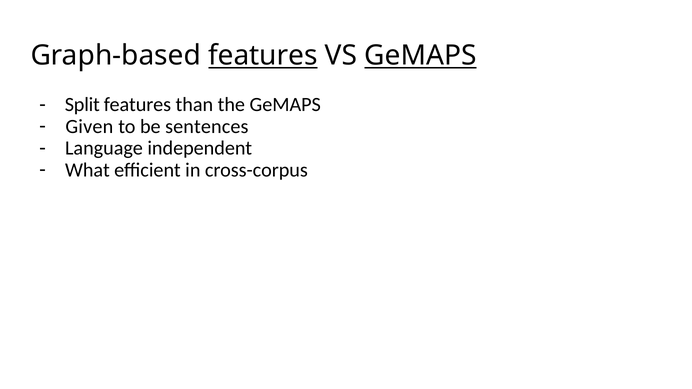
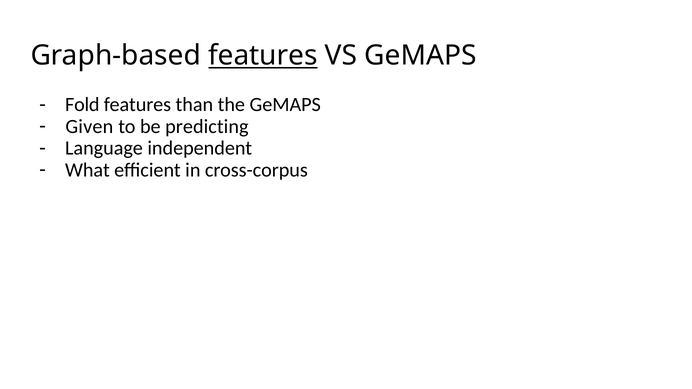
GeMAPS underline: present -> none (420, 56)
Split: Split -> Fold (82, 105)
sentences: sentences -> predicting (207, 127)
